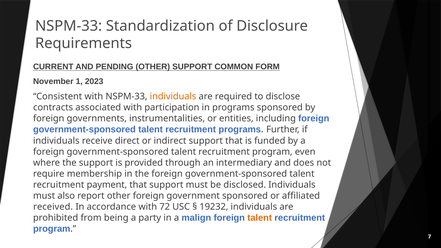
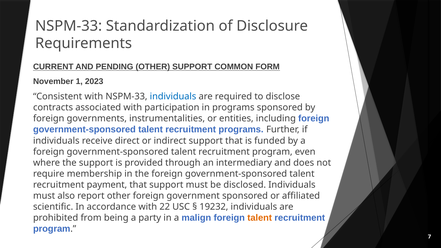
individuals colour: orange -> blue (173, 97)
received: received -> scientific (53, 207)
72: 72 -> 22 (165, 207)
